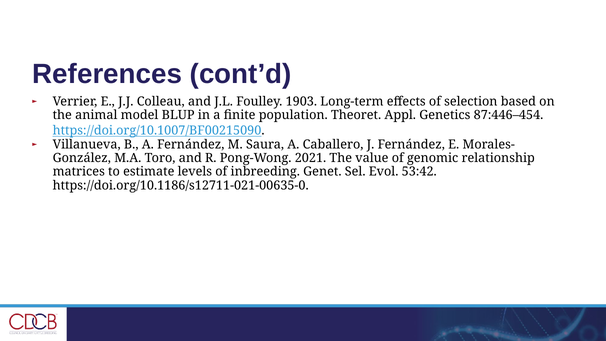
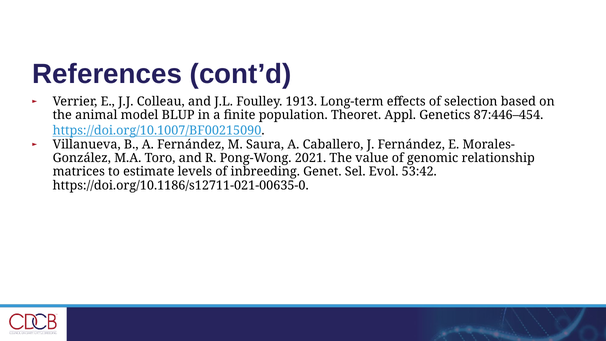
1903: 1903 -> 1913 (301, 102)
